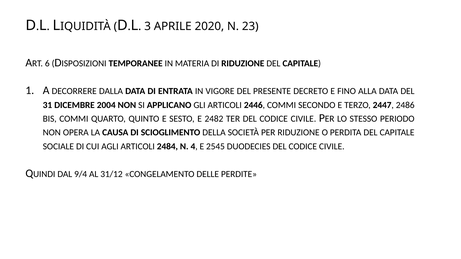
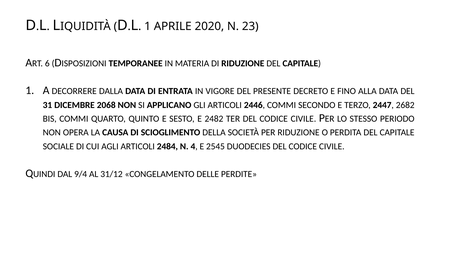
3: 3 -> 1 (148, 27)
2004: 2004 -> 2068 (106, 105)
2486: 2486 -> 2682 (405, 105)
